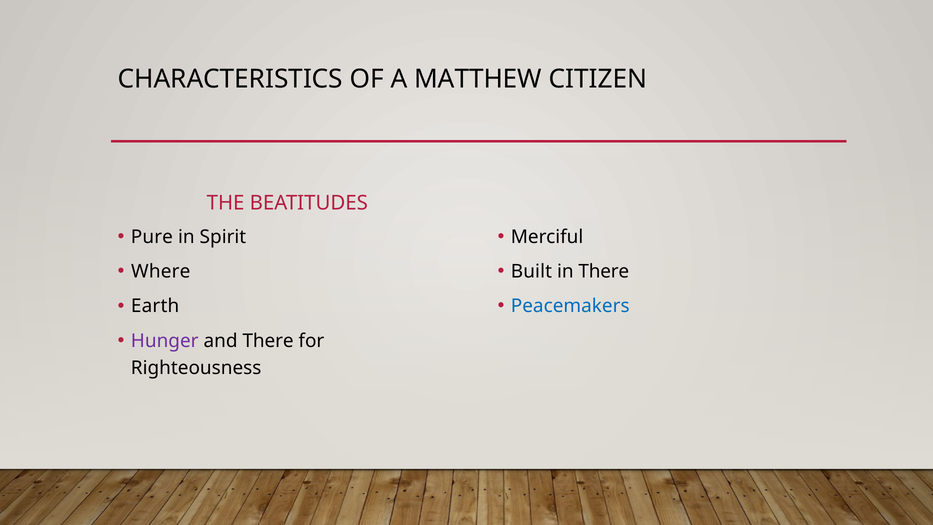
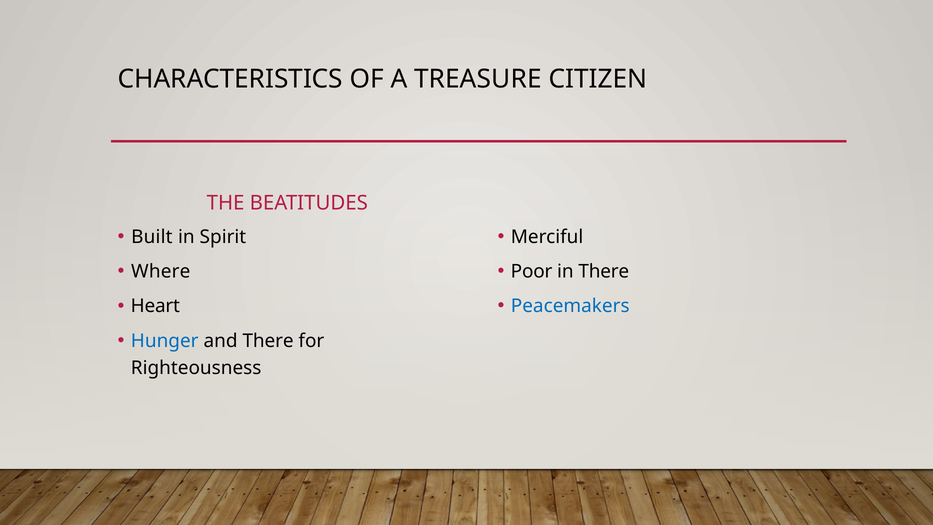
MATTHEW: MATTHEW -> TREASURE (478, 79)
Pure: Pure -> Built (152, 237)
Built: Built -> Poor (532, 271)
Earth: Earth -> Heart (155, 306)
Hunger colour: purple -> blue (165, 341)
